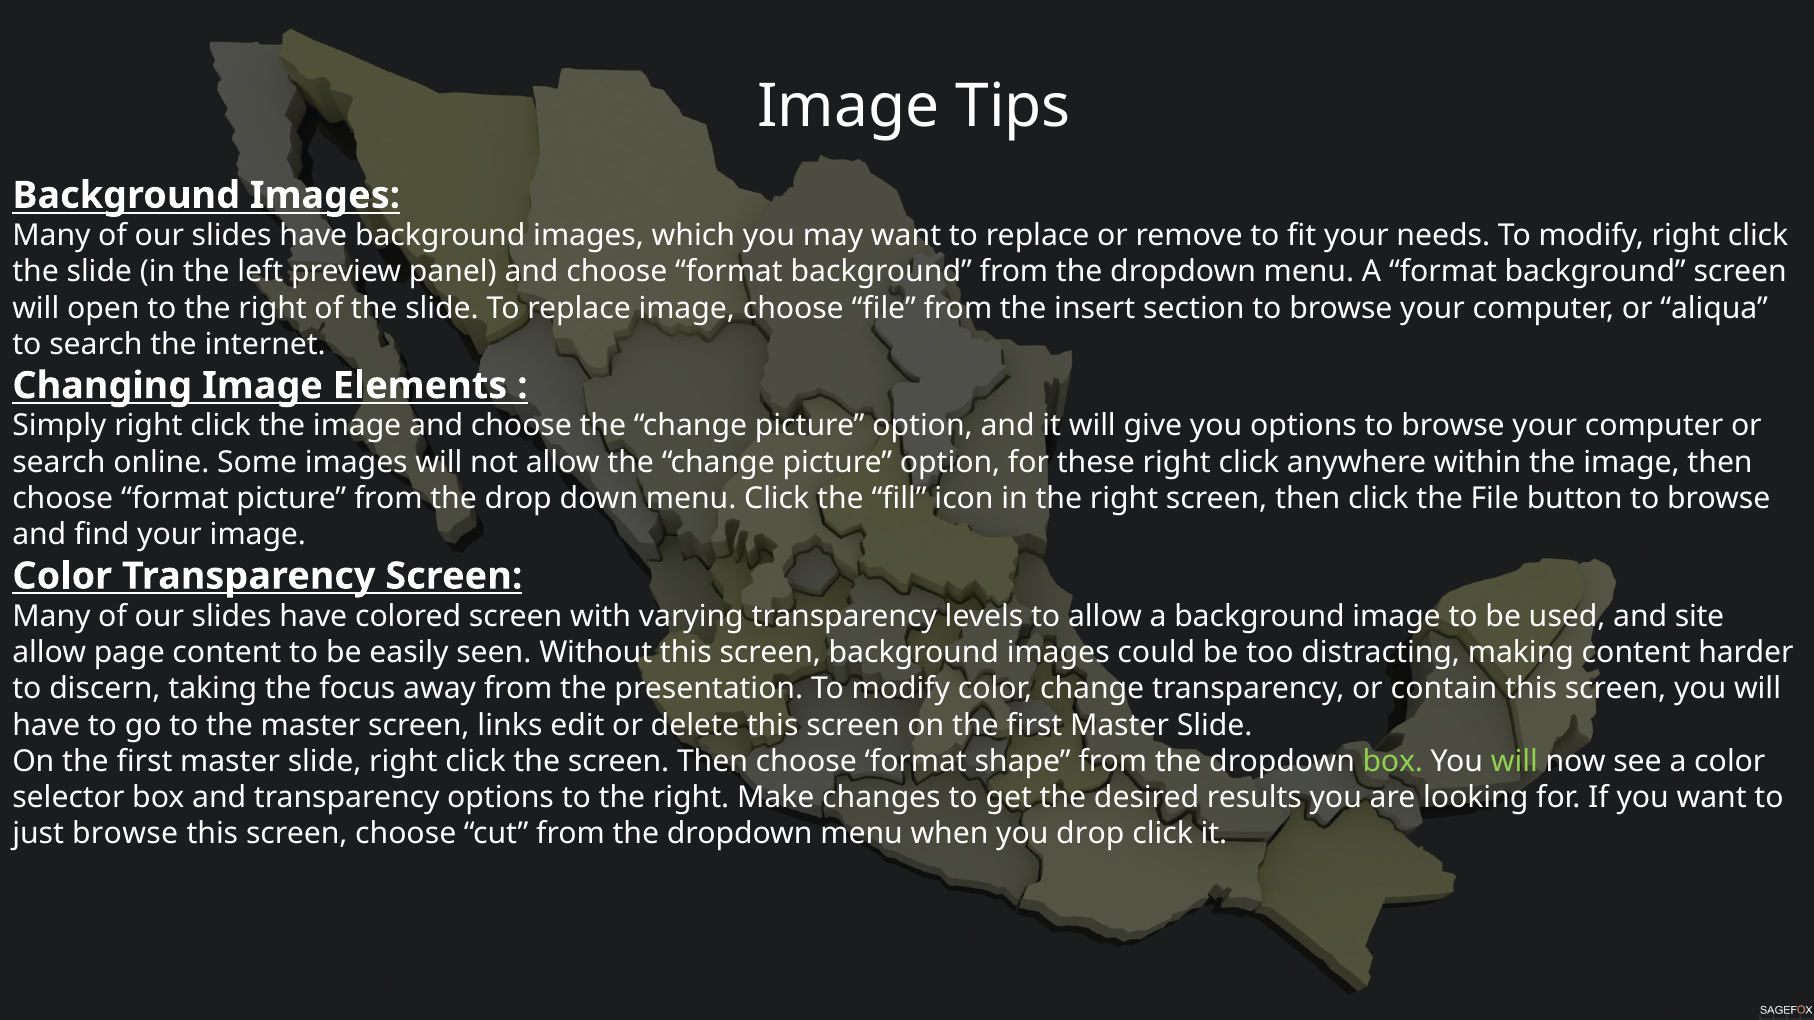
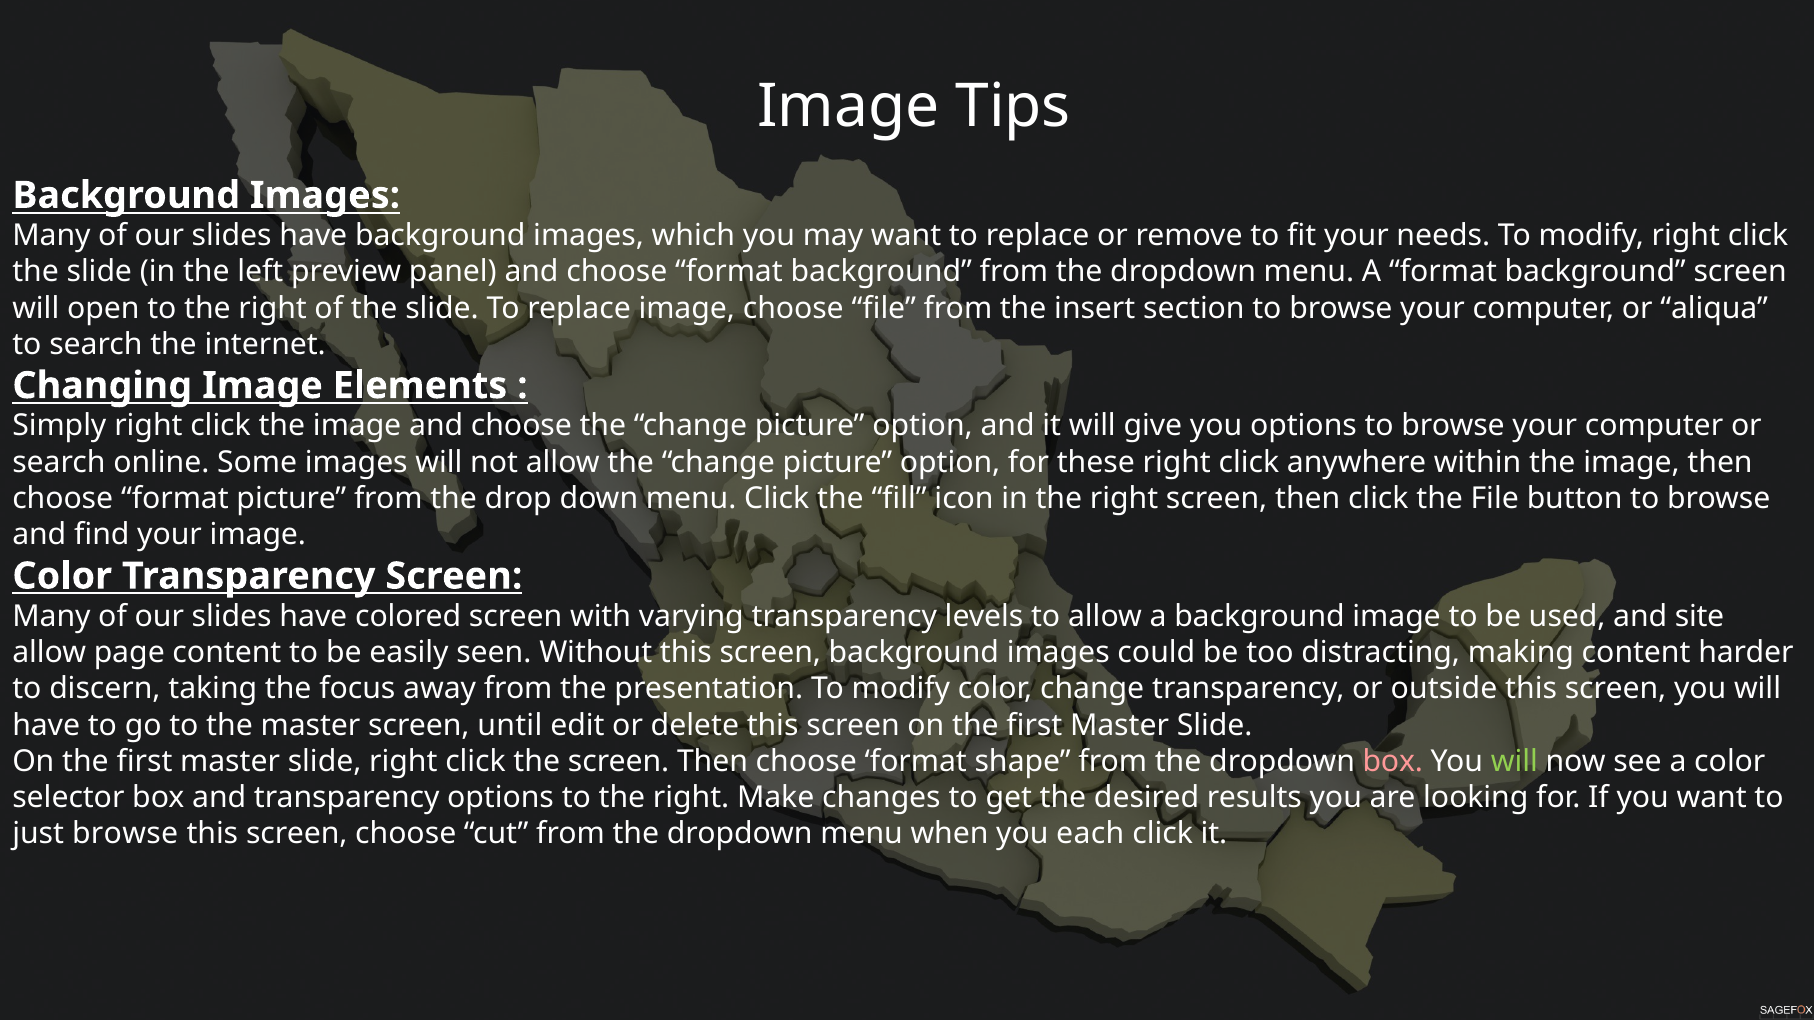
contain: contain -> outside (1444, 689)
links: links -> until (510, 725)
box colour: light green -> pink (1393, 762)
you drop: drop -> each (1090, 834)
